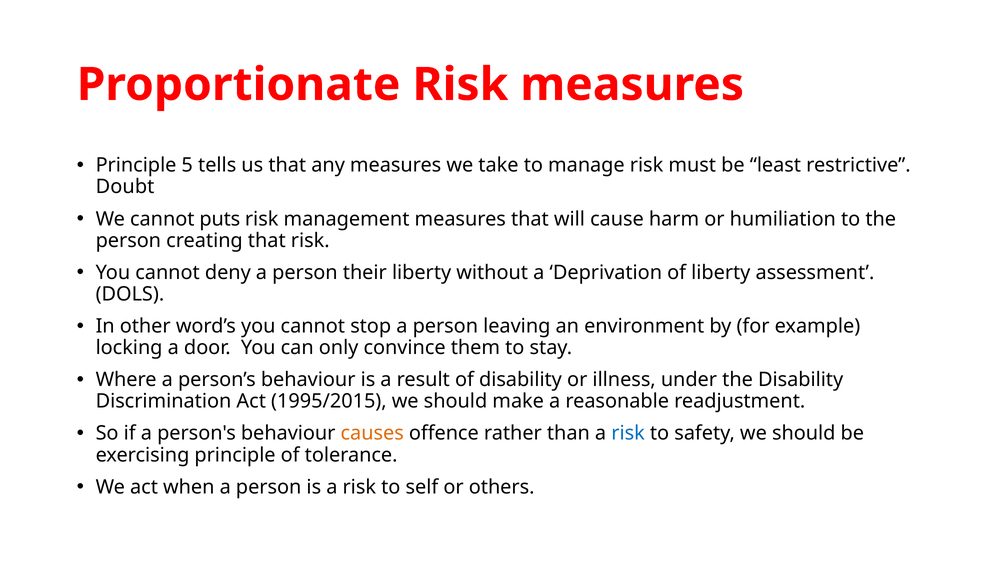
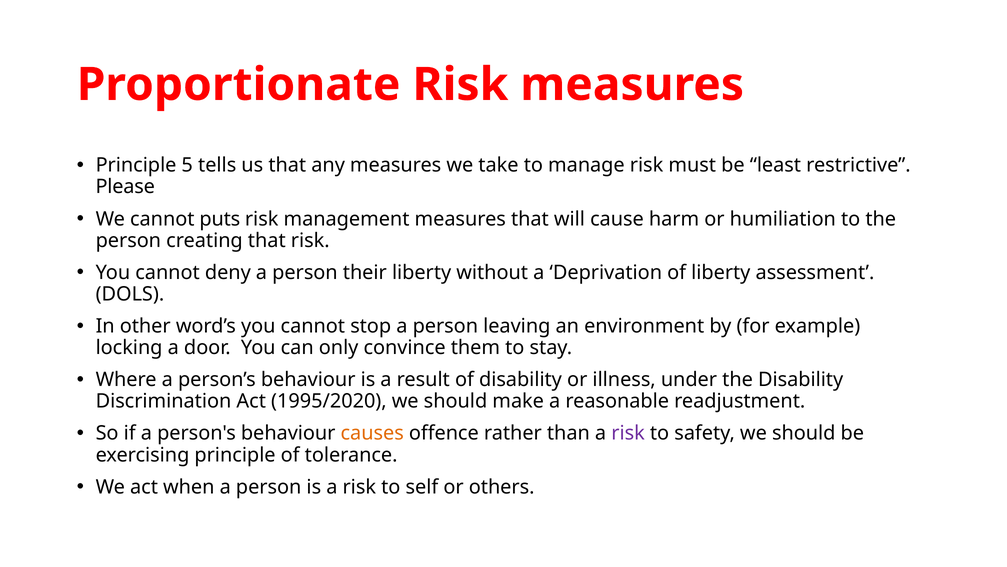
Doubt: Doubt -> Please (125, 187)
1995/2015: 1995/2015 -> 1995/2020 (329, 401)
risk colour: blue -> purple (628, 433)
